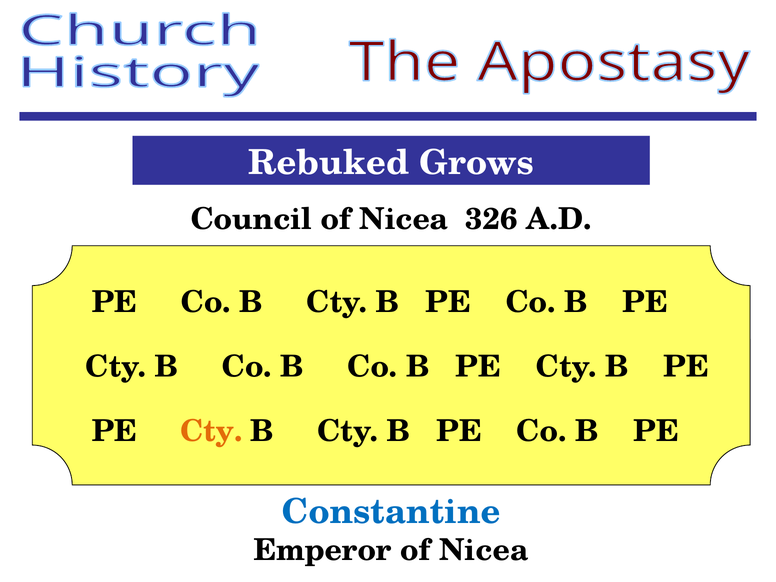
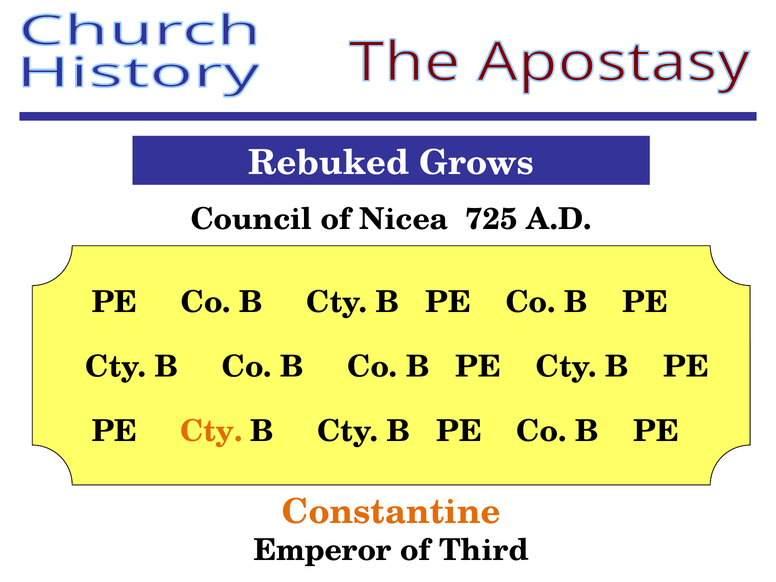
326: 326 -> 725 (491, 219)
Constantine colour: blue -> orange (391, 512)
Emperor of Nicea: Nicea -> Third (484, 550)
